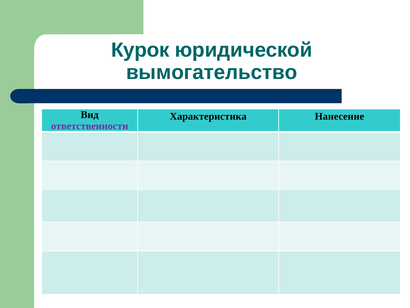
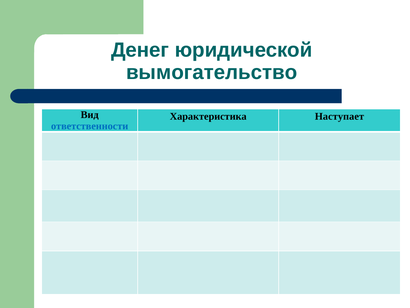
Курок: Курок -> Денег (140, 50)
Нанесение: Нанесение -> Наступает (339, 116)
ответственности colour: purple -> blue (90, 126)
